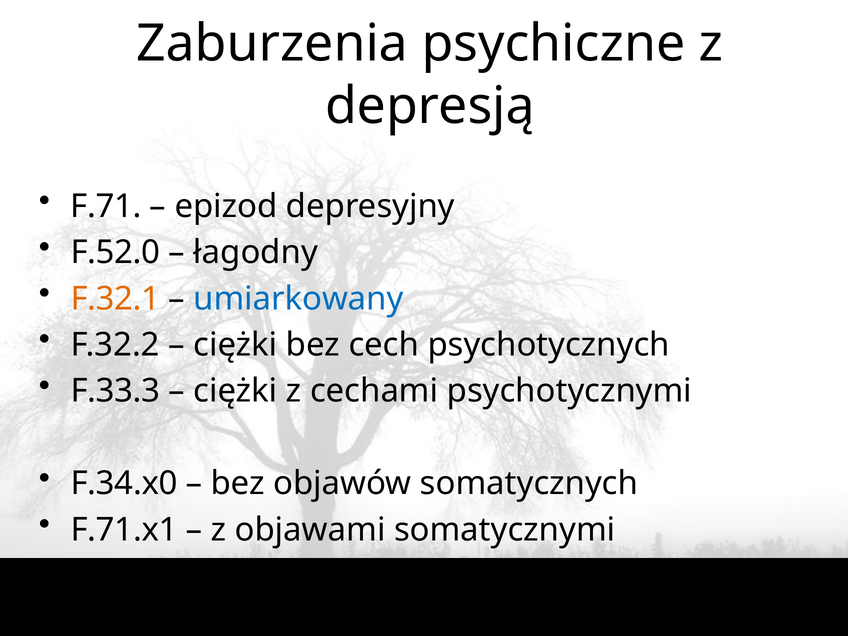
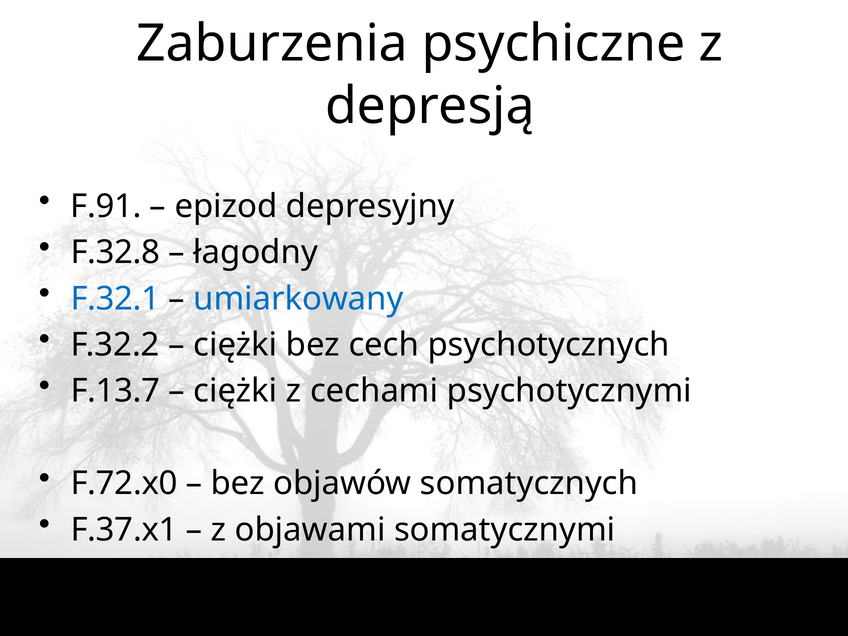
F.71: F.71 -> F.91 (106, 206)
F.52.0: F.52.0 -> F.32.8 (115, 252)
F.32.1 colour: orange -> blue (115, 299)
F.33.3: F.33.3 -> F.13.7 (115, 391)
F.34.x0: F.34.x0 -> F.72.x0 (124, 484)
F.71.x1: F.71.x1 -> F.37.x1 (124, 530)
